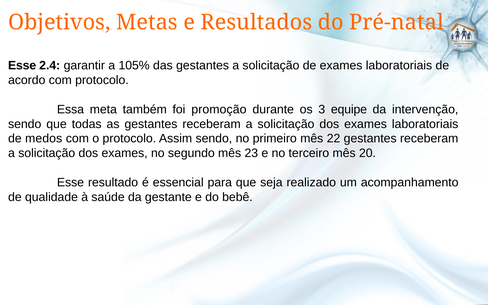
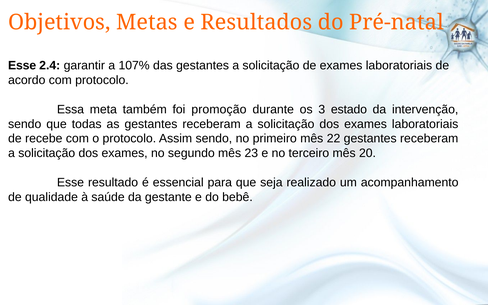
105%: 105% -> 107% (134, 65)
equipe: equipe -> estado (349, 109)
medos: medos -> recebe (44, 139)
